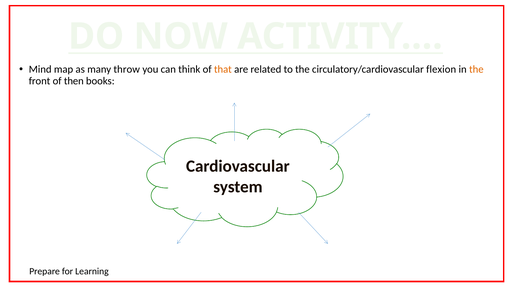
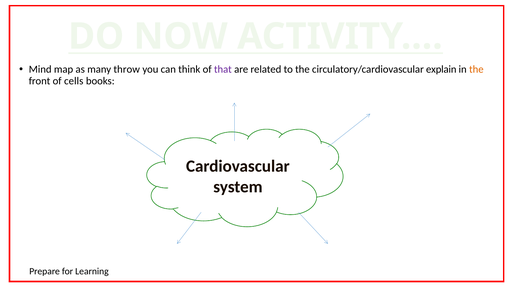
that colour: orange -> purple (223, 69)
flexion: flexion -> explain (441, 69)
then: then -> cells (74, 81)
